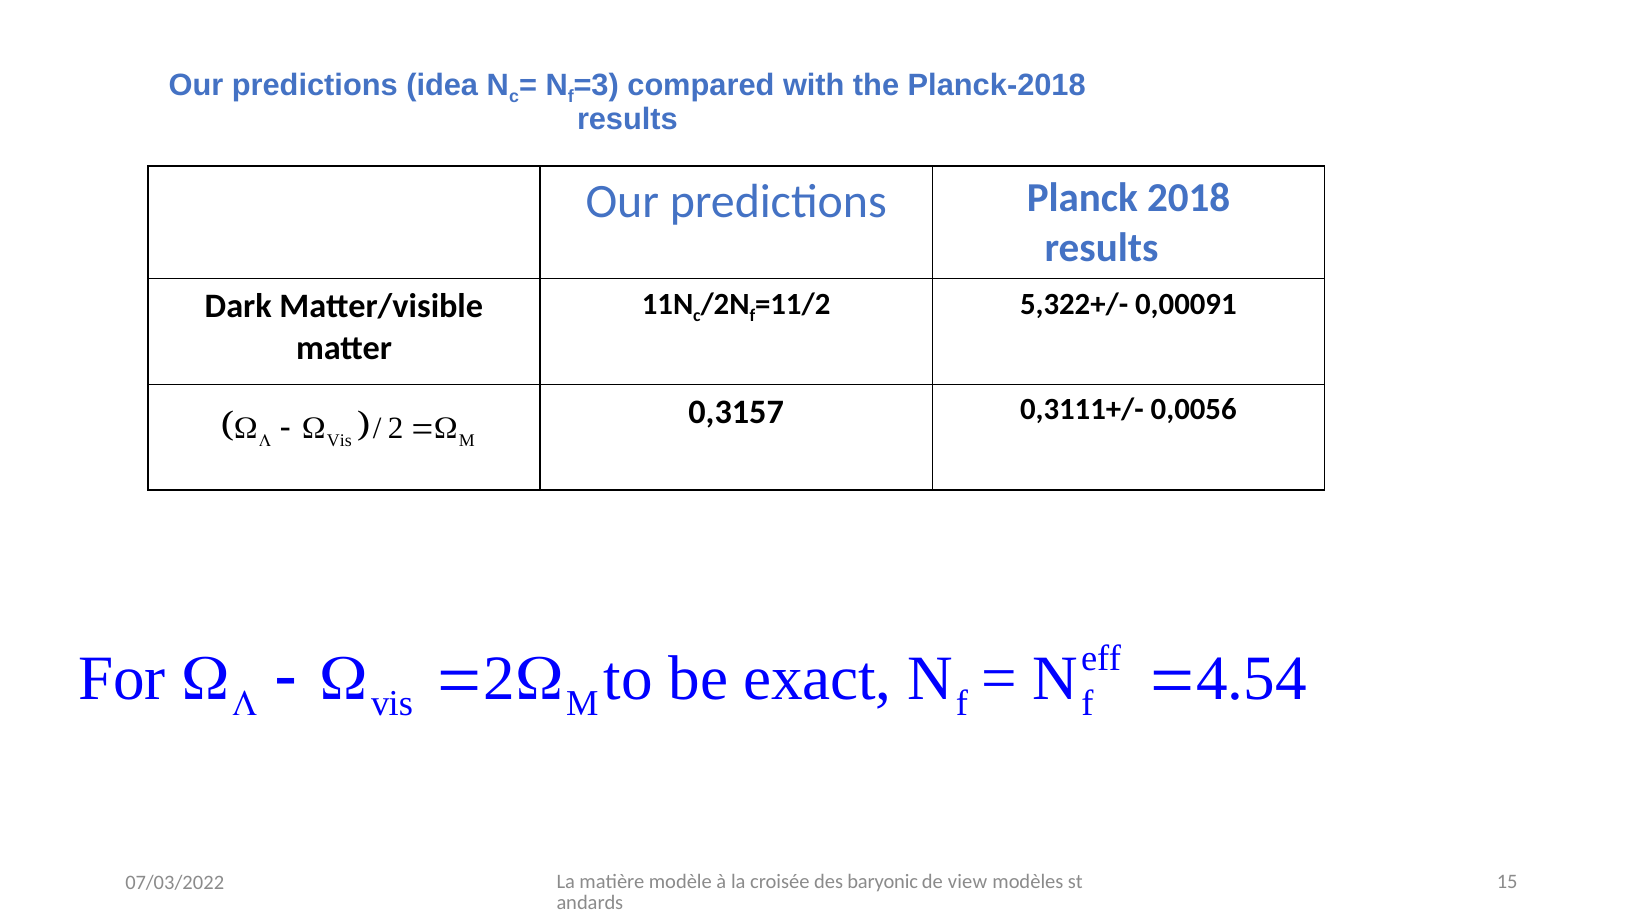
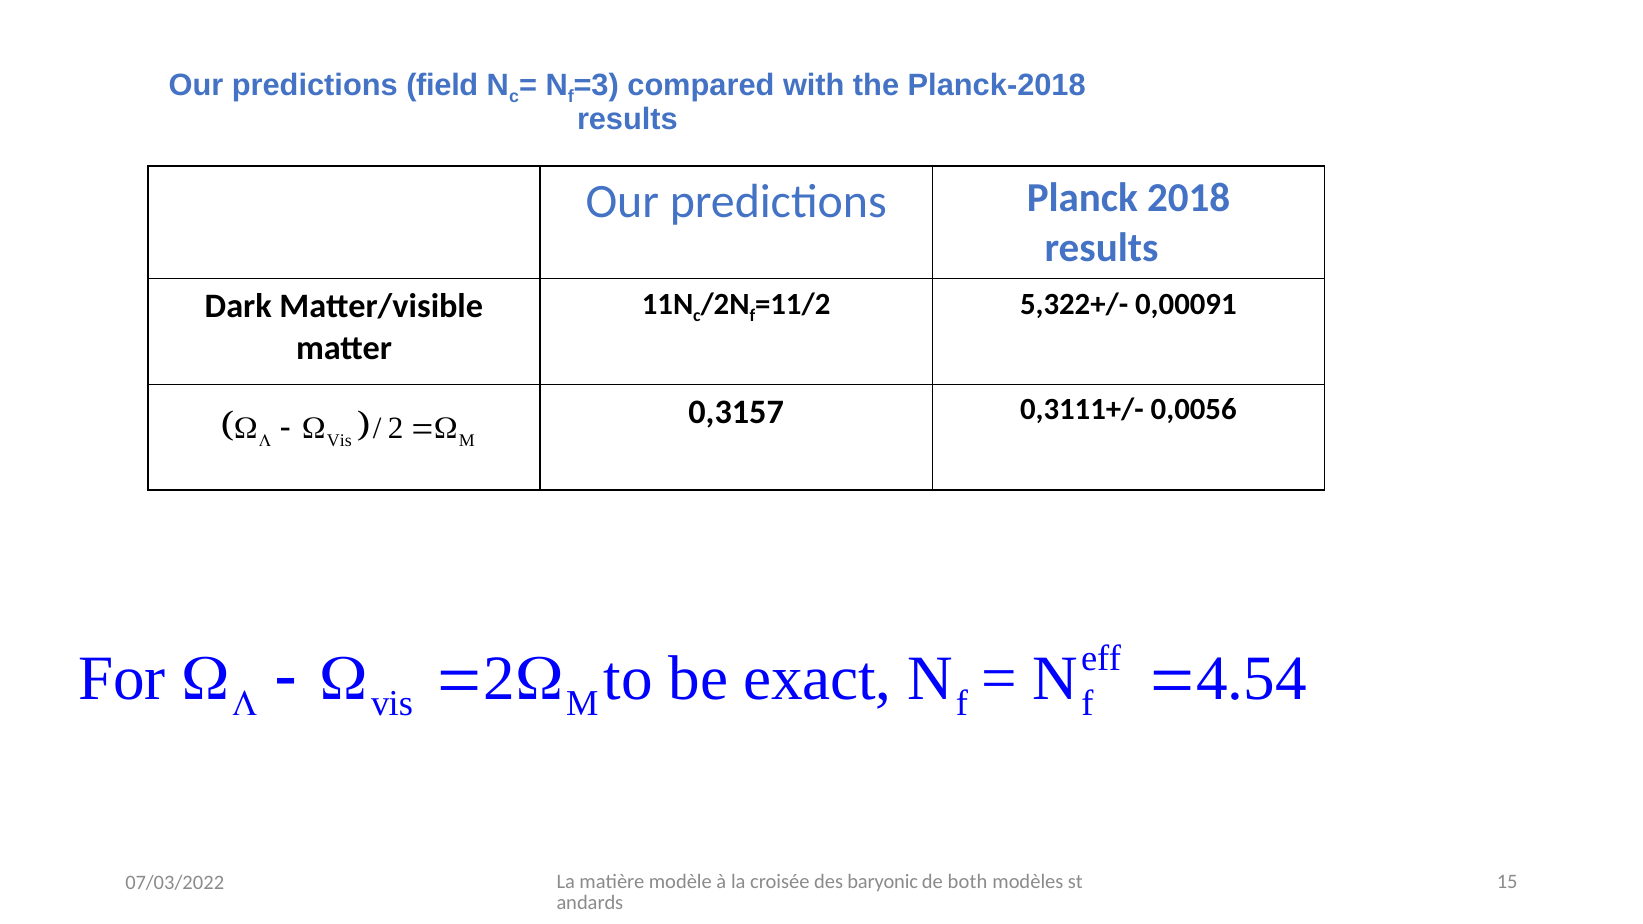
idea: idea -> field (442, 85)
view: view -> both (968, 882)
